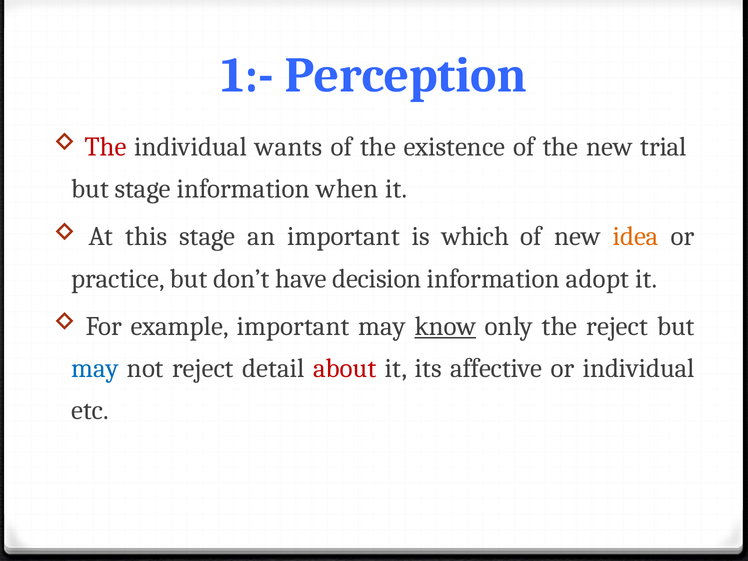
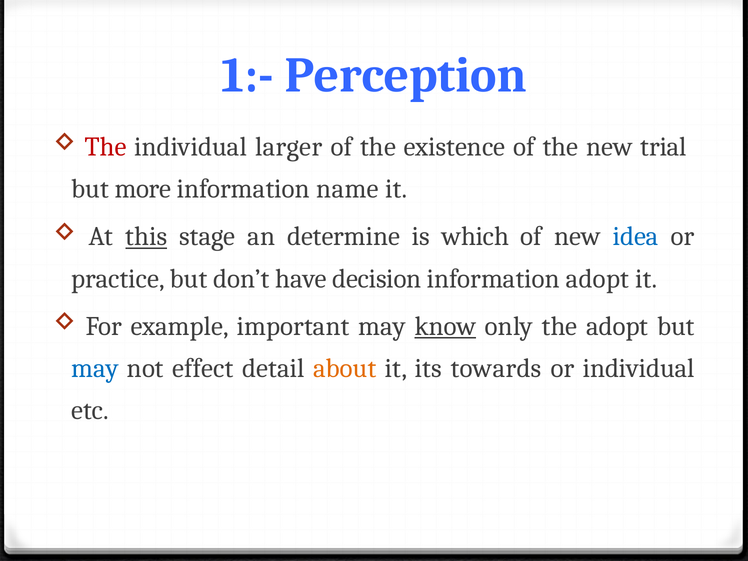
wants: wants -> larger (289, 147)
but stage: stage -> more (143, 189)
when: when -> name (347, 189)
this underline: none -> present (146, 236)
an important: important -> determine (344, 236)
idea colour: orange -> blue (636, 236)
the reject: reject -> adopt (617, 326)
not reject: reject -> effect (203, 368)
about colour: red -> orange (345, 368)
affective: affective -> towards (496, 368)
